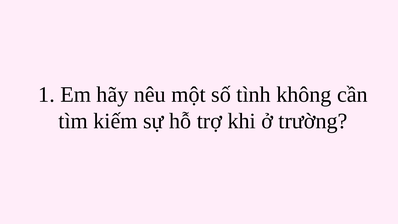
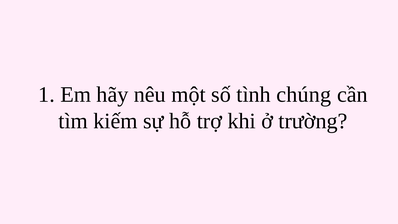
không: không -> chúng (304, 95)
